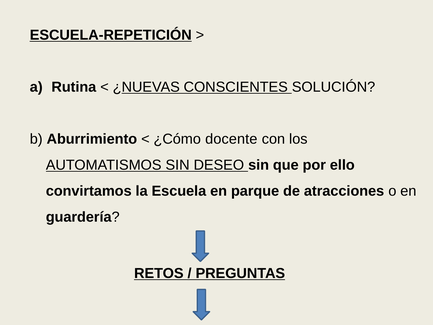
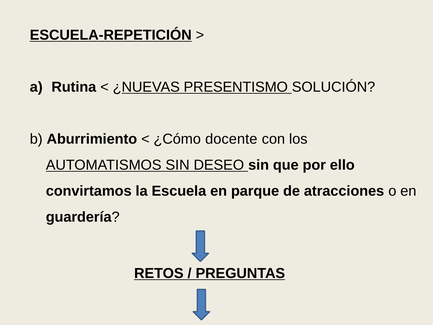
CONSCIENTES: CONSCIENTES -> PRESENTISMO (236, 87)
